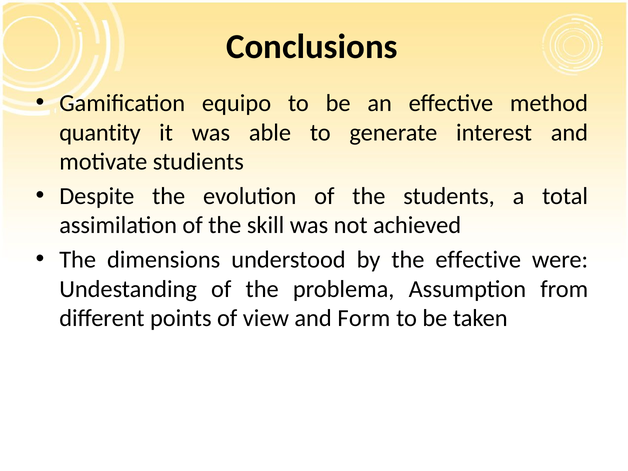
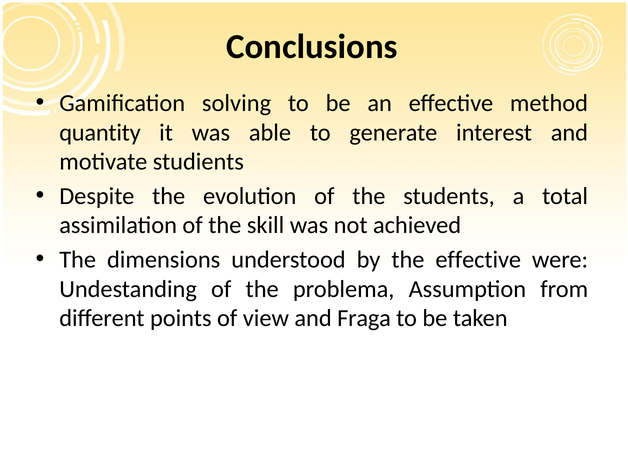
equipo: equipo -> solving (237, 103)
Form: Form -> Fraga (364, 318)
